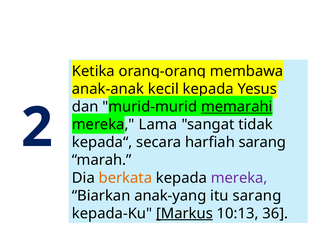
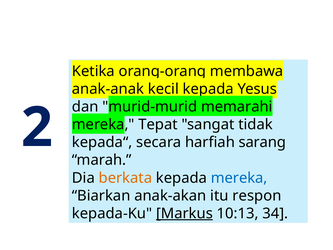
memarahi underline: present -> none (237, 107)
Lama: Lama -> Tepat (158, 124)
mereka colour: purple -> blue (239, 178)
anak-yang: anak-yang -> anak-akan (170, 195)
itu sarang: sarang -> respon (257, 195)
36: 36 -> 34 (275, 213)
